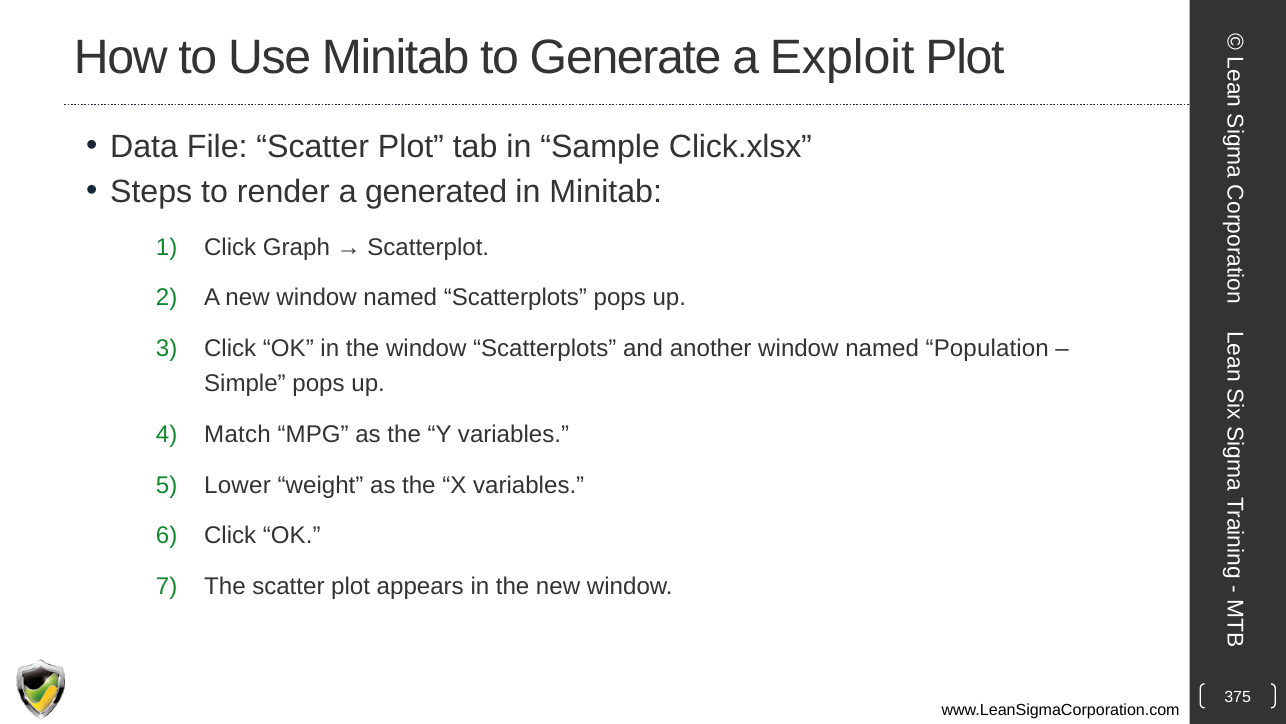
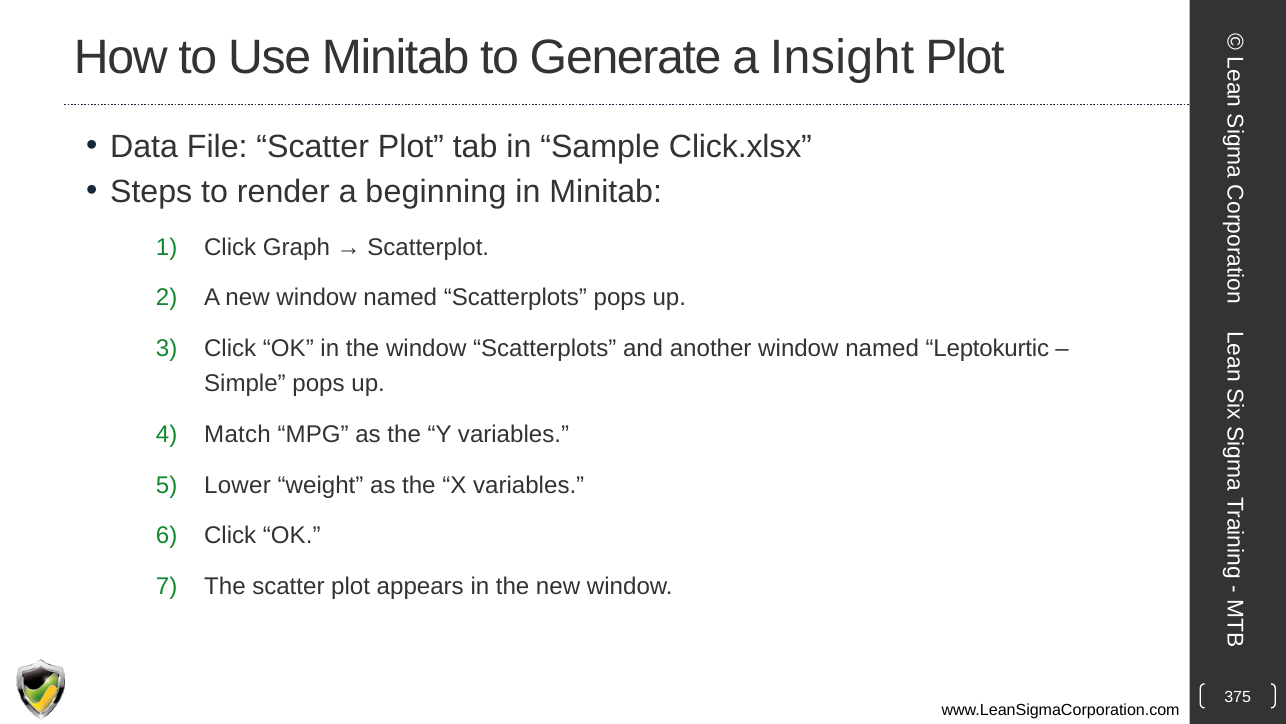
Exploit: Exploit -> Insight (842, 57)
generated: generated -> beginning (436, 192)
Population: Population -> Leptokurtic (987, 348)
